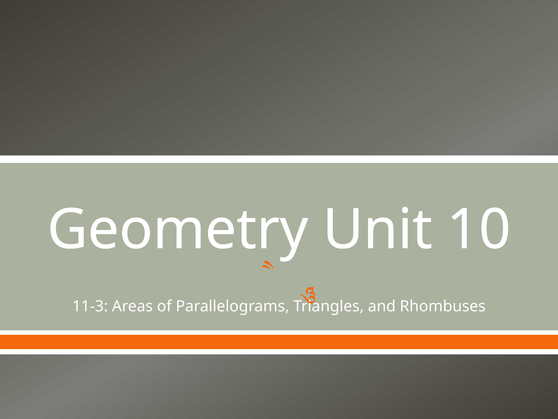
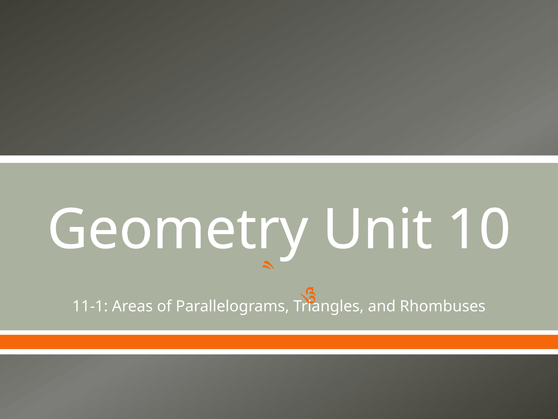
11-3: 11-3 -> 11-1 (90, 306)
